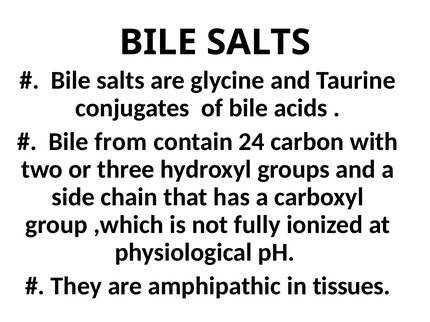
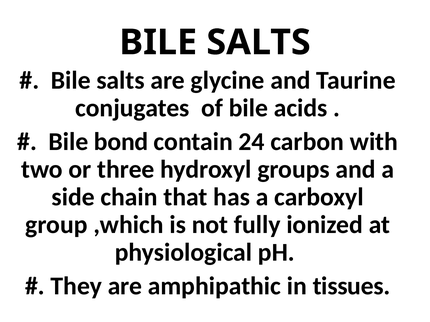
from: from -> bond (121, 142)
